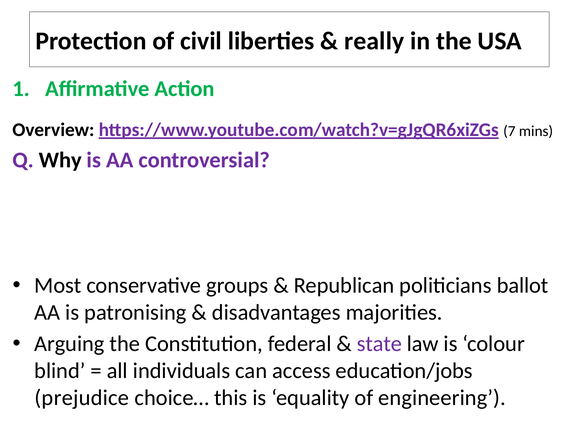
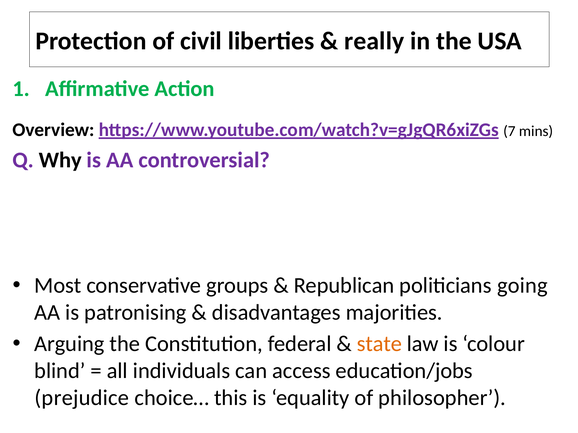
ballot: ballot -> going (522, 286)
state colour: purple -> orange (379, 344)
engineering: engineering -> philosopher (442, 398)
